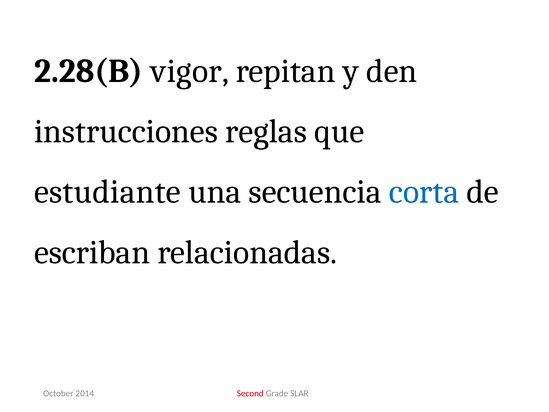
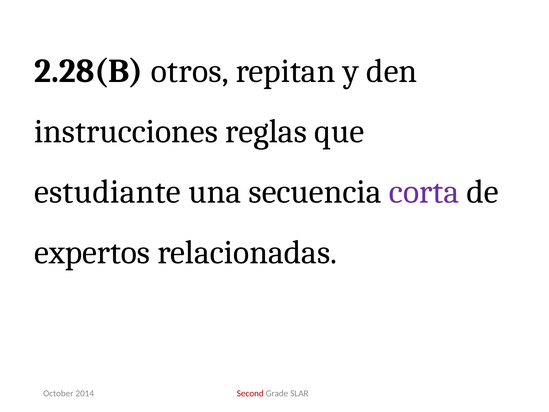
vigor: vigor -> otros (190, 71)
corta colour: blue -> purple (424, 192)
escriban: escriban -> expertos (92, 252)
